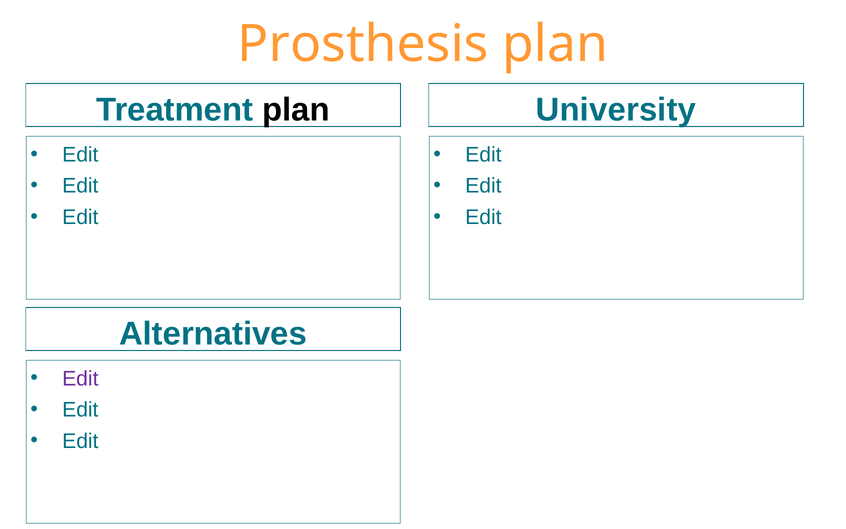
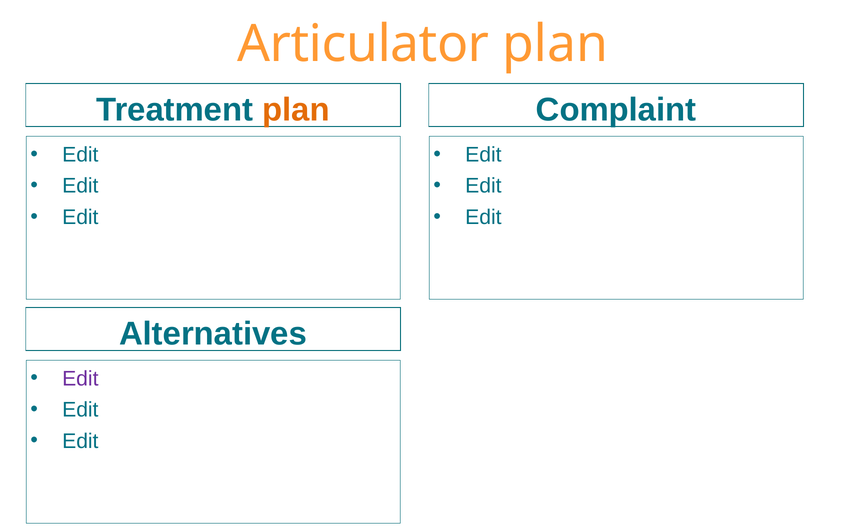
Prosthesis: Prosthesis -> Articulator (363, 44)
plan colour: black -> orange (296, 110)
University: University -> Complaint (616, 110)
